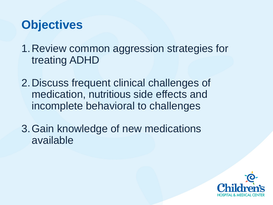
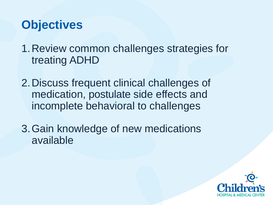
common aggression: aggression -> challenges (139, 49)
nutritious: nutritious -> postulate (110, 94)
